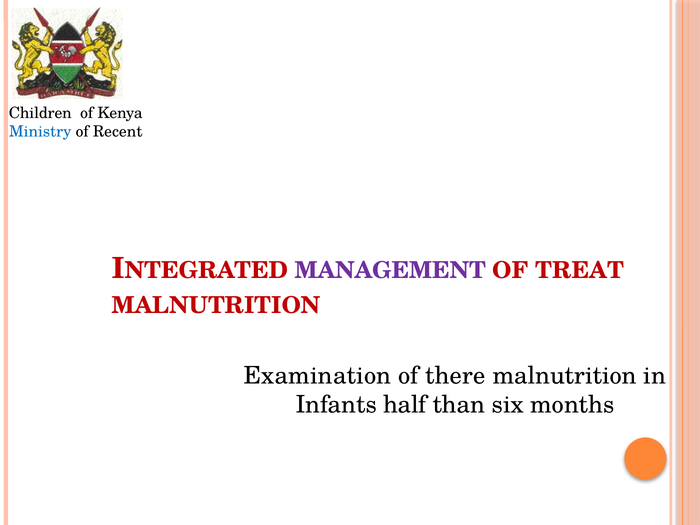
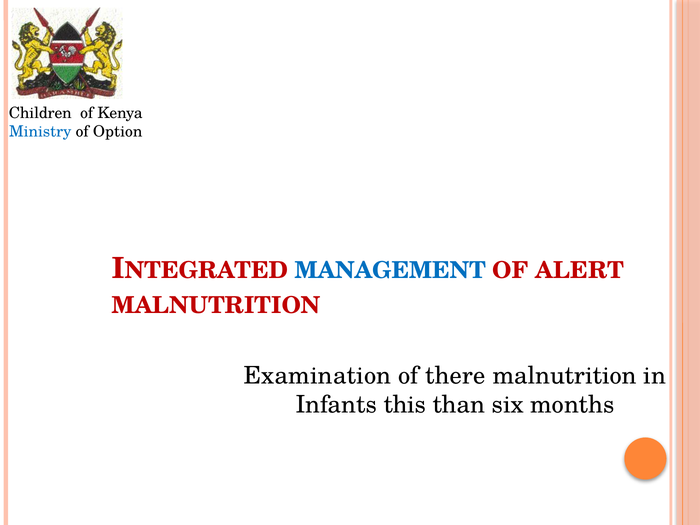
Recent: Recent -> Option (118, 132)
MANAGEMENT colour: purple -> blue (390, 271)
TREAT: TREAT -> ALERT (580, 271)
half: half -> this (405, 405)
